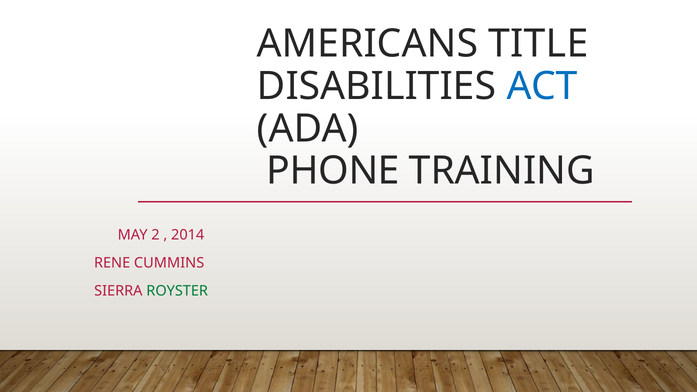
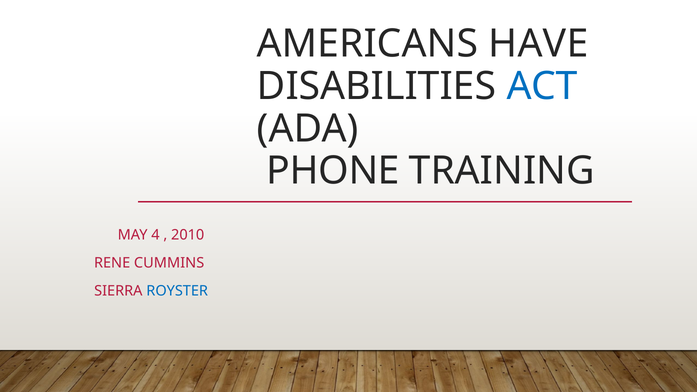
TITLE: TITLE -> HAVE (538, 44)
2: 2 -> 4 (155, 235)
2014: 2014 -> 2010 (188, 235)
ROYSTER colour: green -> blue (177, 291)
